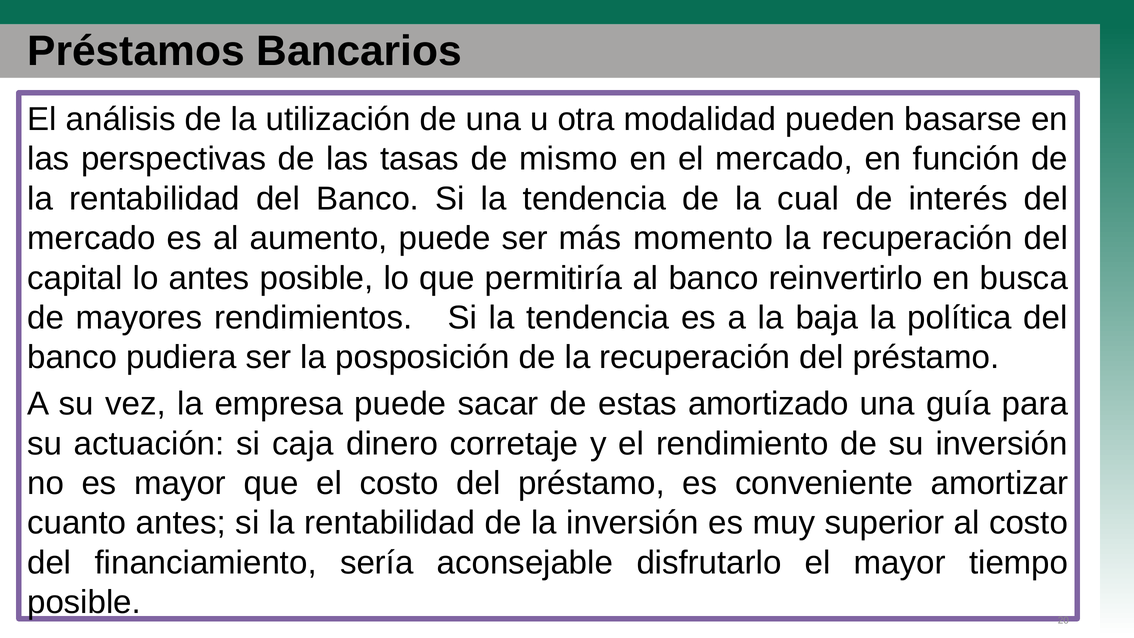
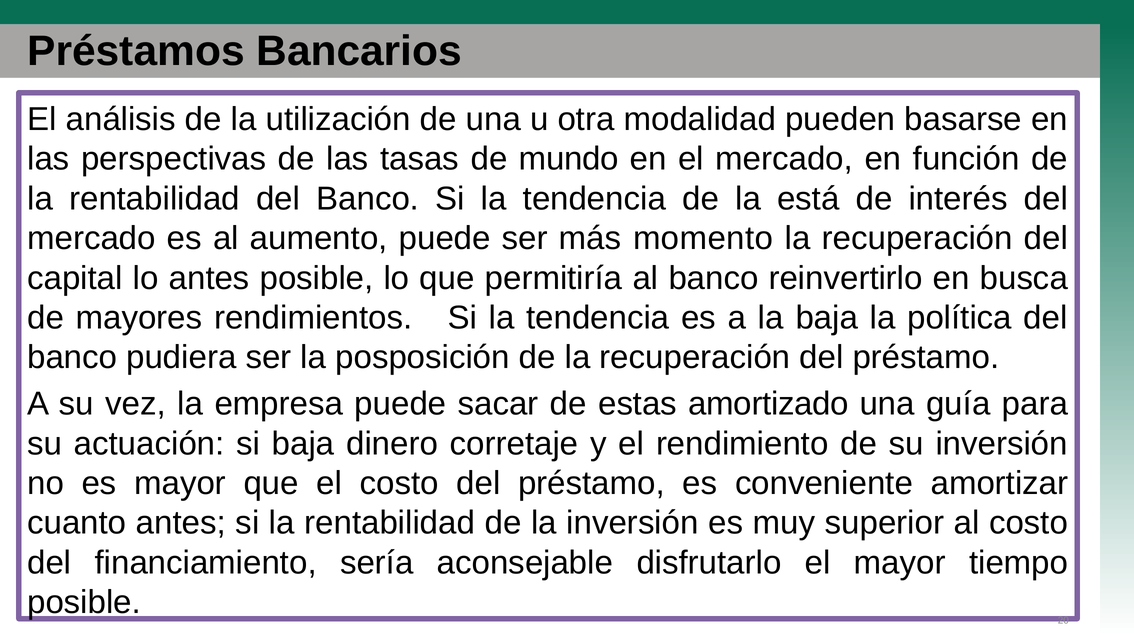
mismo: mismo -> mundo (569, 159)
cual: cual -> está (808, 199)
si caja: caja -> baja (303, 444)
